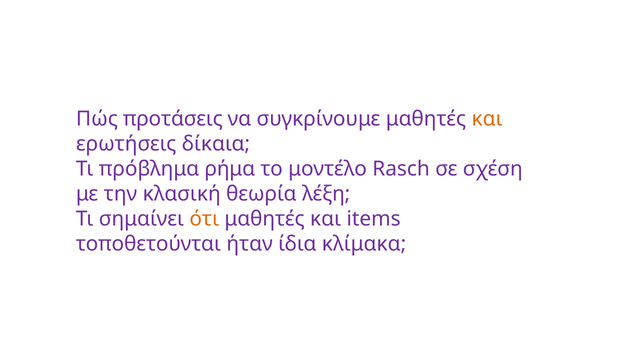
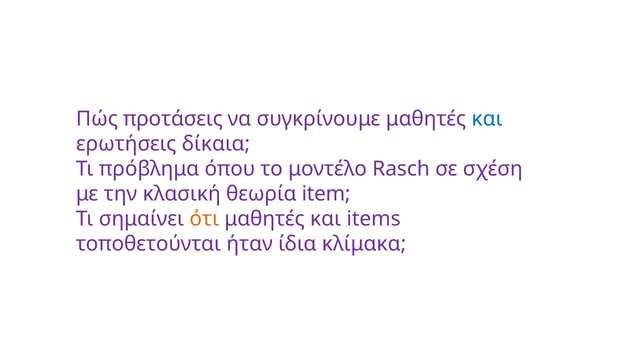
και colour: orange -> blue (487, 119)
ρήμα: ρήμα -> όπου (230, 169)
λέξη: λέξη -> item (326, 194)
